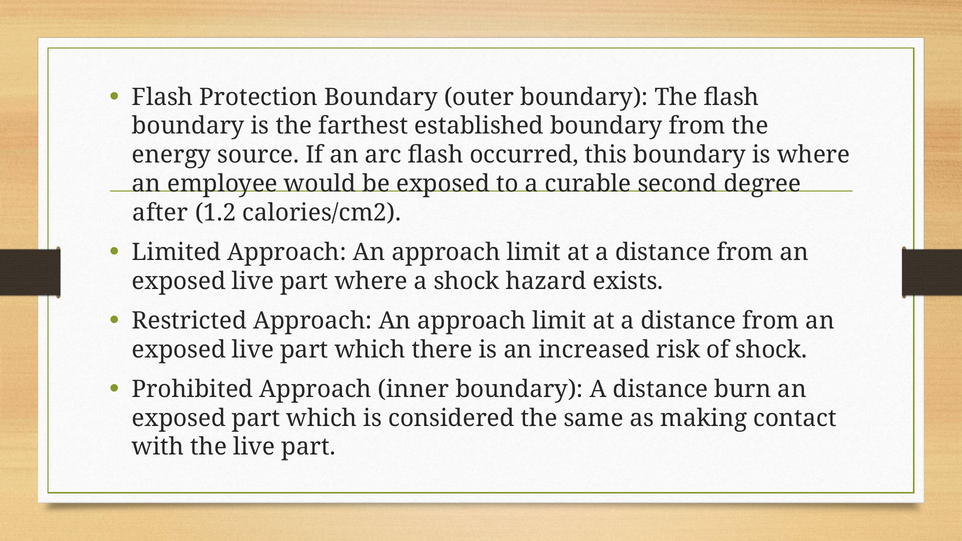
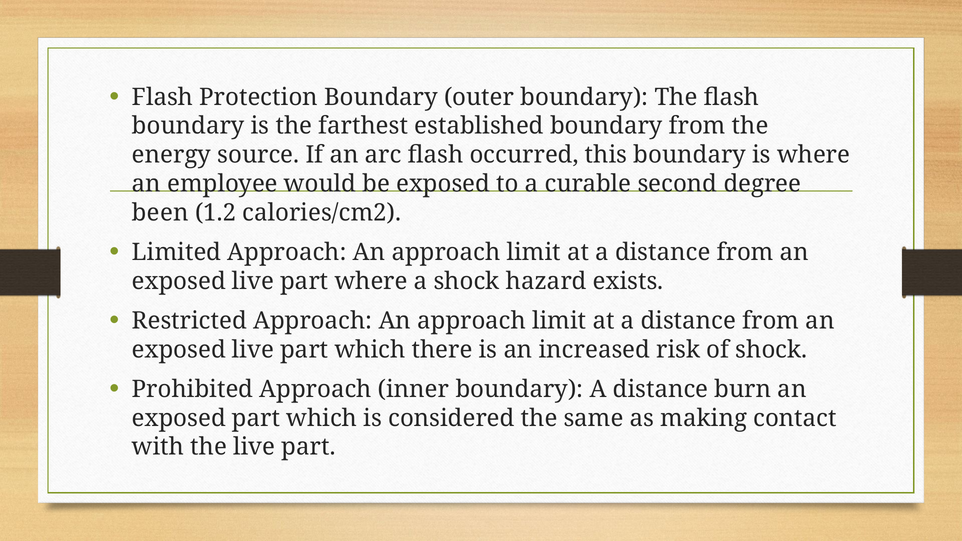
after: after -> been (160, 213)
